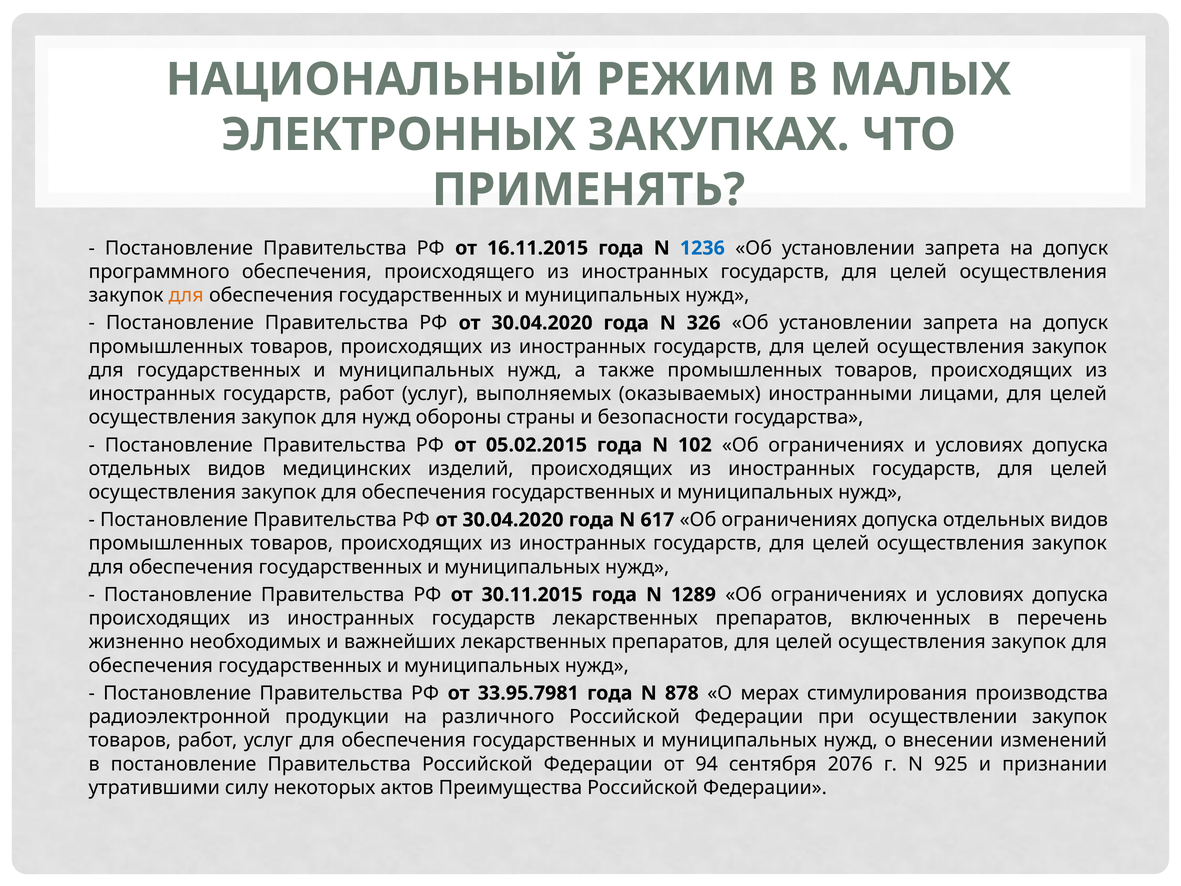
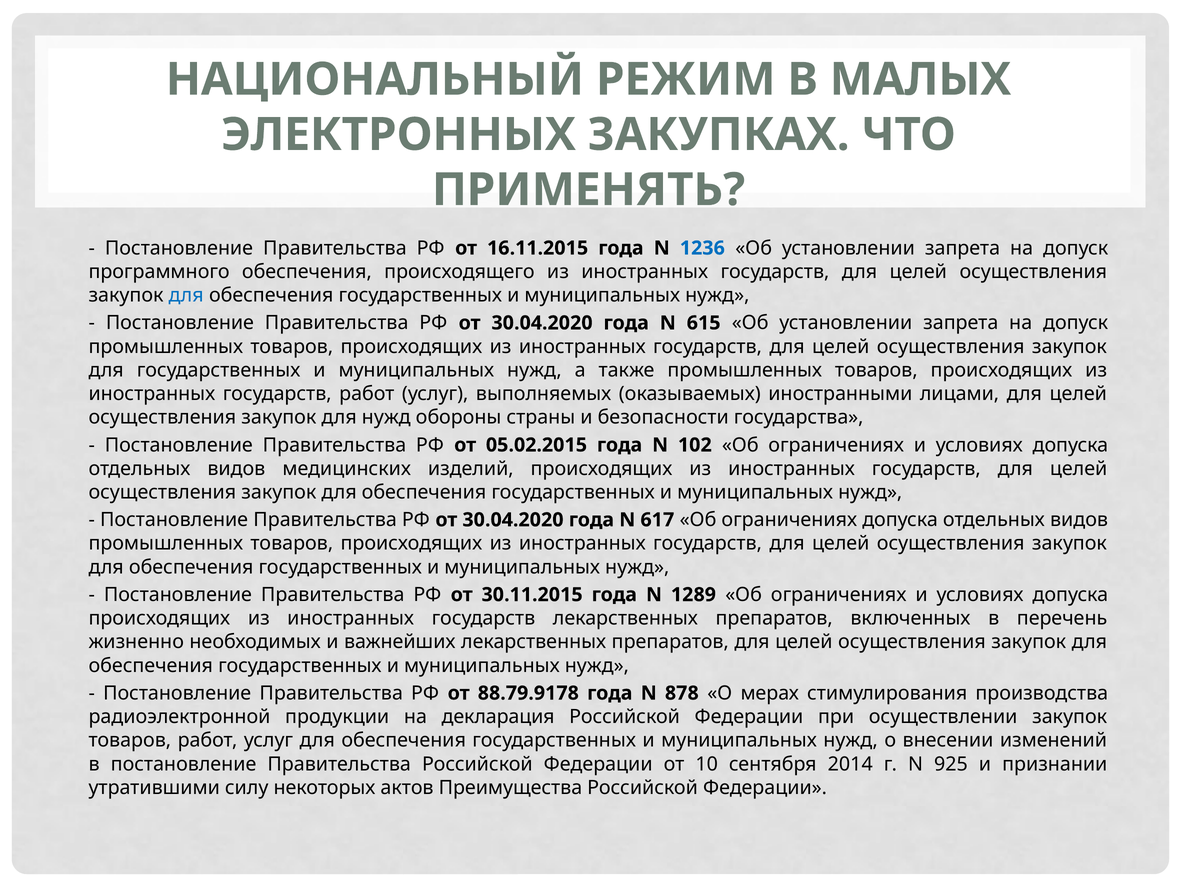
для colour: orange -> blue (186, 295)
326: 326 -> 615 (704, 323)
33.95.7981: 33.95.7981 -> 88.79.9178 (528, 693)
различного: различного -> декларация (498, 717)
94: 94 -> 10 (707, 764)
2076: 2076 -> 2014 (850, 764)
